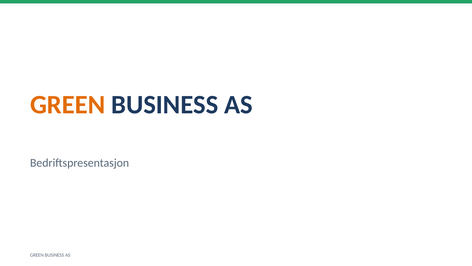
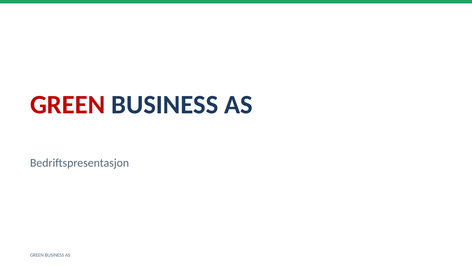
GREEN colour: orange -> red (68, 105)
